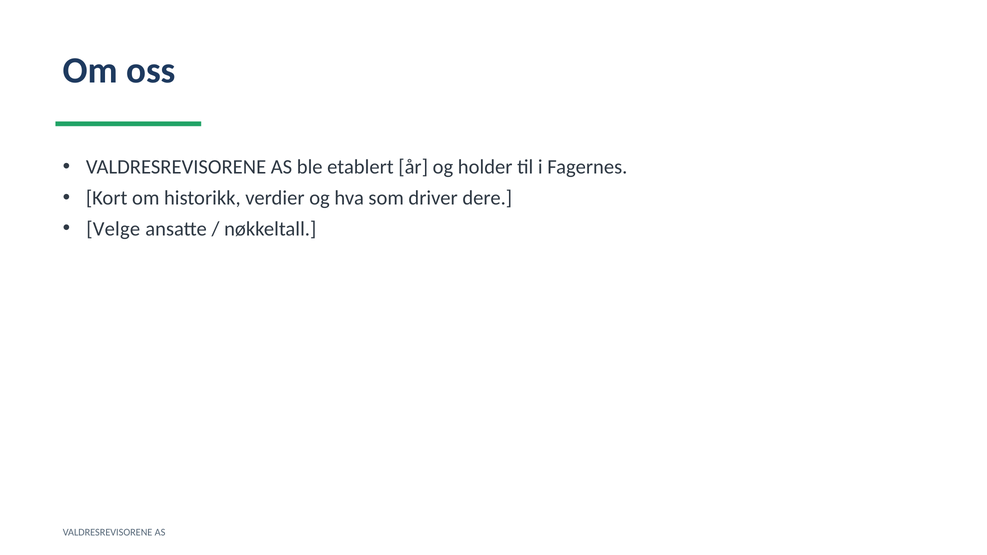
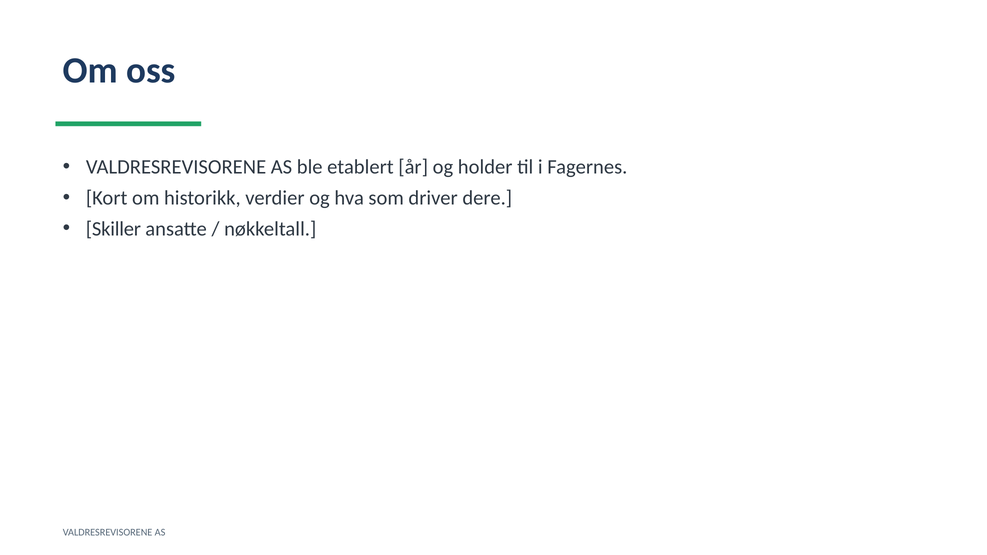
Velge: Velge -> Skiller (113, 229)
